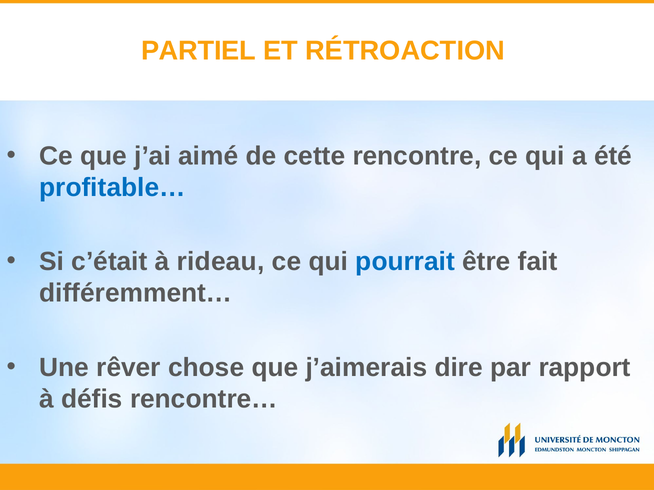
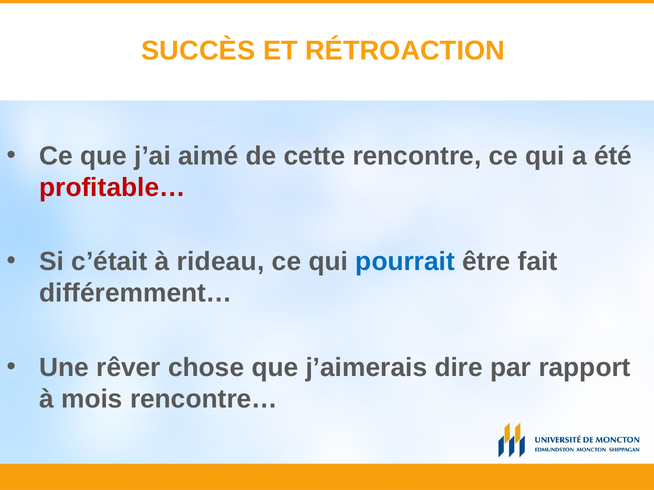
PARTIEL: PARTIEL -> SUCCÈS (198, 51)
profitable… colour: blue -> red (112, 188)
défis: défis -> mois (92, 399)
